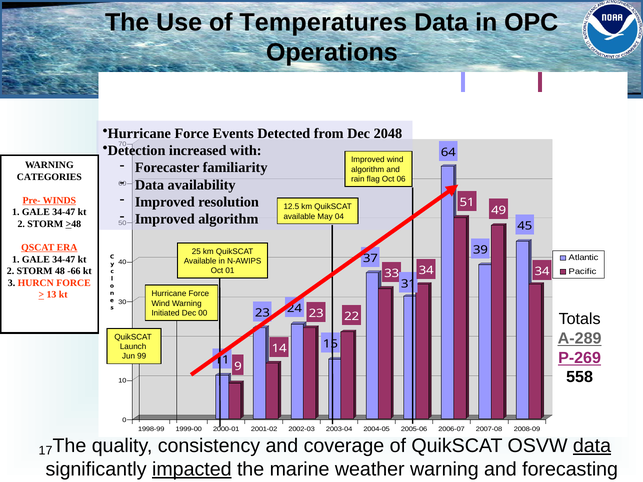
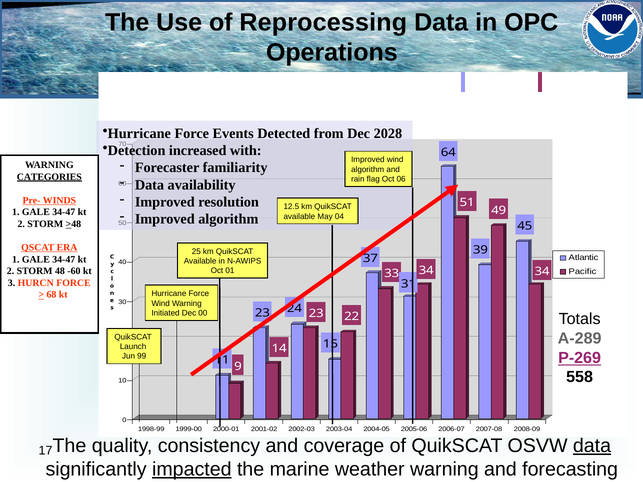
Temperatures: Temperatures -> Reprocessing (323, 23)
2048: 2048 -> 2028 (388, 133)
CATEGORIES underline: none -> present (49, 177)
-66: -66 -> -60 (74, 271)
13: 13 -> 68 (51, 295)
A-289 underline: present -> none (580, 339)
